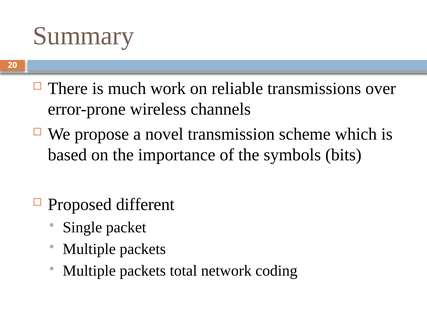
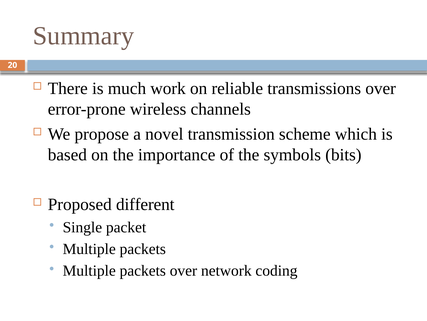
packets total: total -> over (183, 270)
